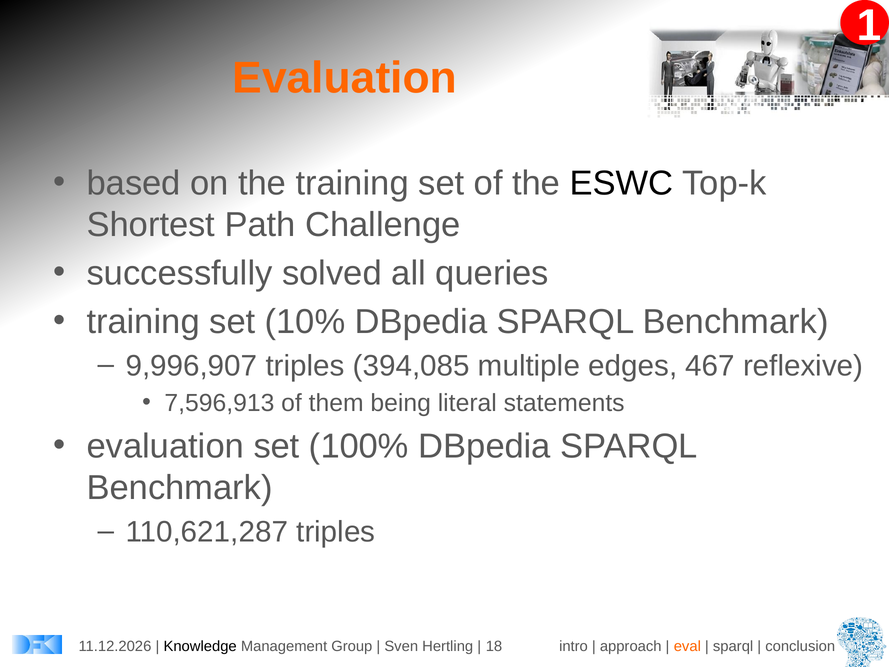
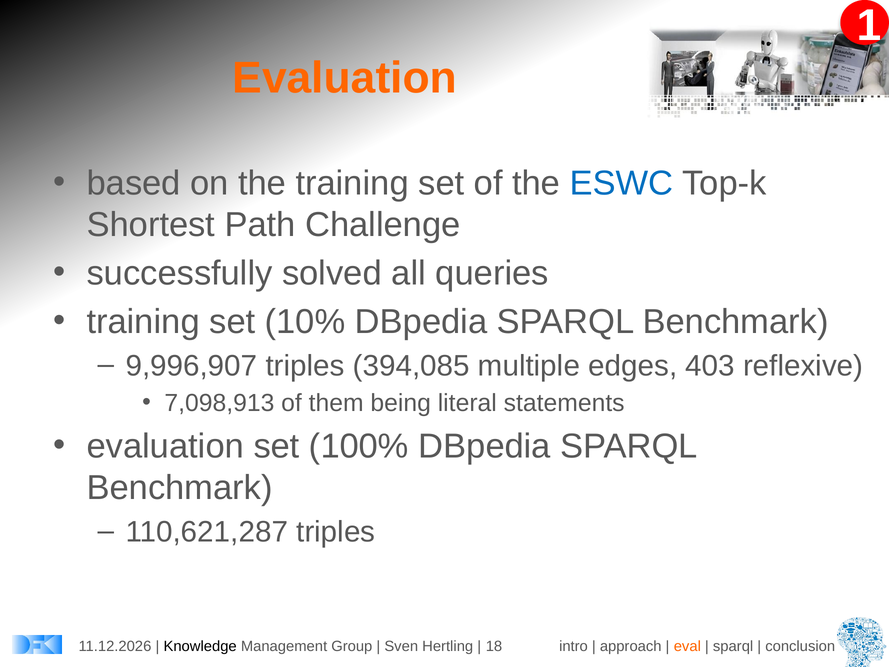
ESWC colour: black -> blue (621, 183)
467: 467 -> 403 (710, 366)
7,596,913: 7,596,913 -> 7,098,913 (219, 403)
